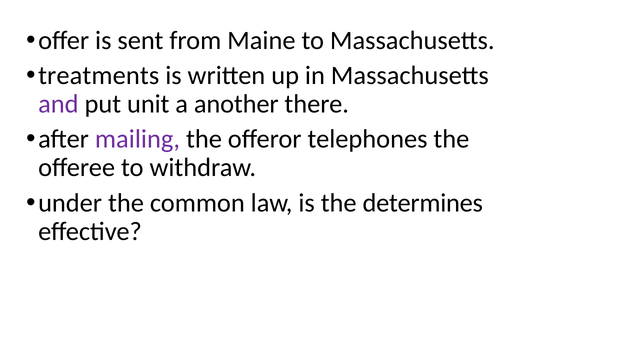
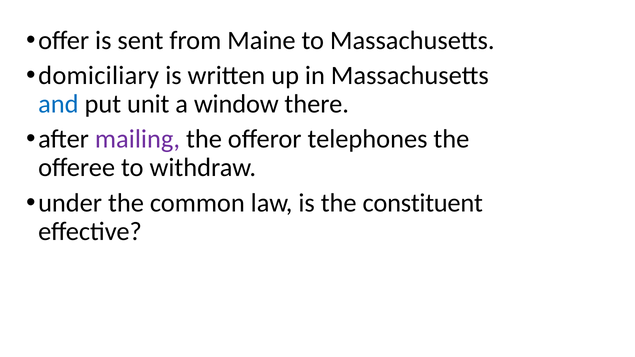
treatments: treatments -> domiciliary (99, 76)
and colour: purple -> blue (58, 104)
another: another -> window (236, 104)
determines: determines -> constituent (423, 203)
